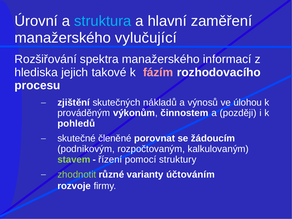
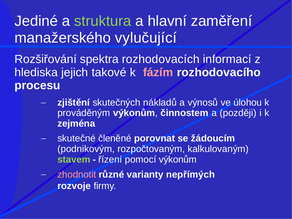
Úrovní: Úrovní -> Jediné (36, 21)
struktura colour: light blue -> light green (103, 21)
spektra manažerského: manažerského -> rozhodovacích (161, 59)
pohledů: pohledů -> zejména (76, 124)
pomocí struktury: struktury -> výkonům (178, 160)
zhodnotit colour: light green -> pink (77, 175)
účtováním: účtováním -> nepřímých (191, 175)
